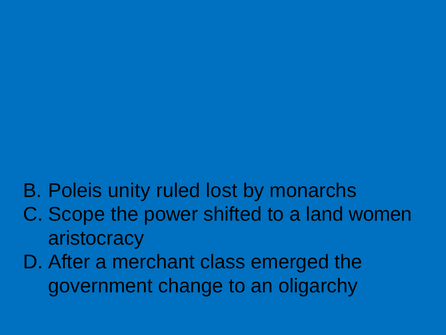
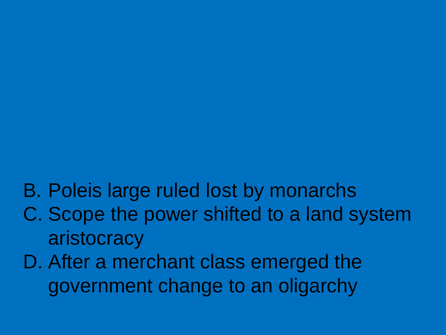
unity: unity -> large (129, 190)
women: women -> system (380, 214)
